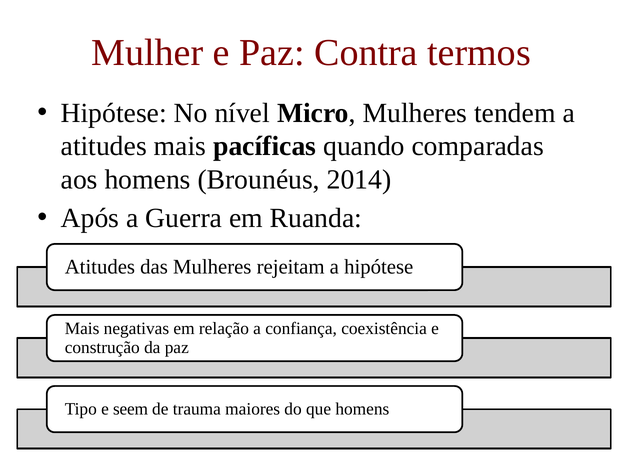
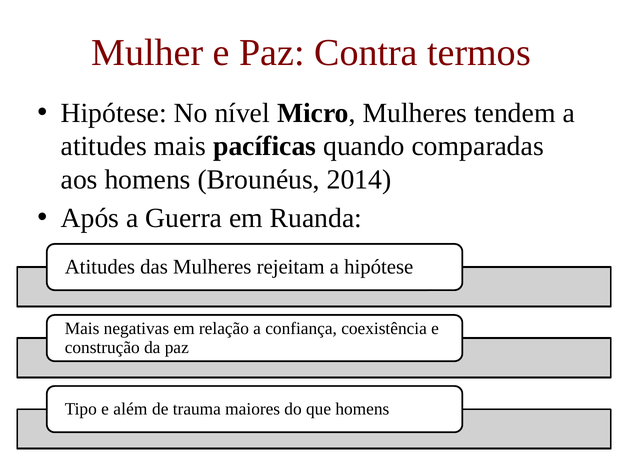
seem: seem -> além (130, 409)
